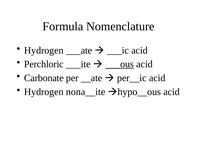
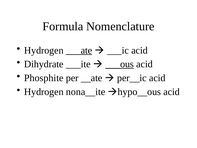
___ate underline: none -> present (79, 50)
Perchloric: Perchloric -> Dihydrate (44, 64)
Carbonate: Carbonate -> Phosphite (44, 78)
